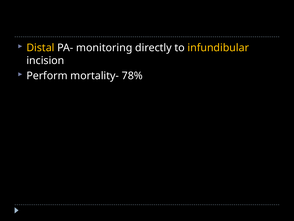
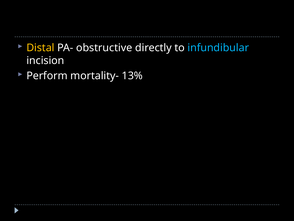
monitoring: monitoring -> obstructive (104, 48)
infundibular colour: yellow -> light blue (218, 48)
78%: 78% -> 13% (132, 76)
